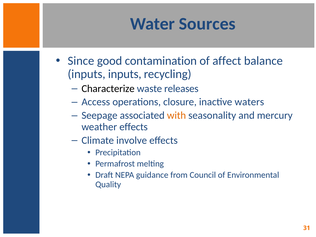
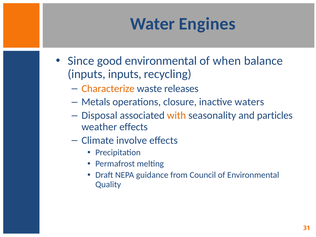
Sources: Sources -> Engines (207, 24)
good contamination: contamination -> environmental (161, 61)
affect: affect -> when (227, 61)
Characterize colour: black -> orange (108, 89)
Access: Access -> Metals (96, 102)
Seepage: Seepage -> Disposal (99, 115)
mercury: mercury -> particles (275, 115)
